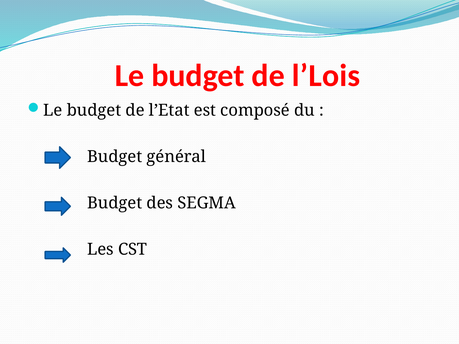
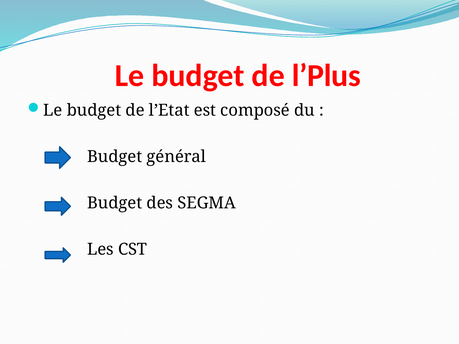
l’Lois: l’Lois -> l’Plus (326, 76)
